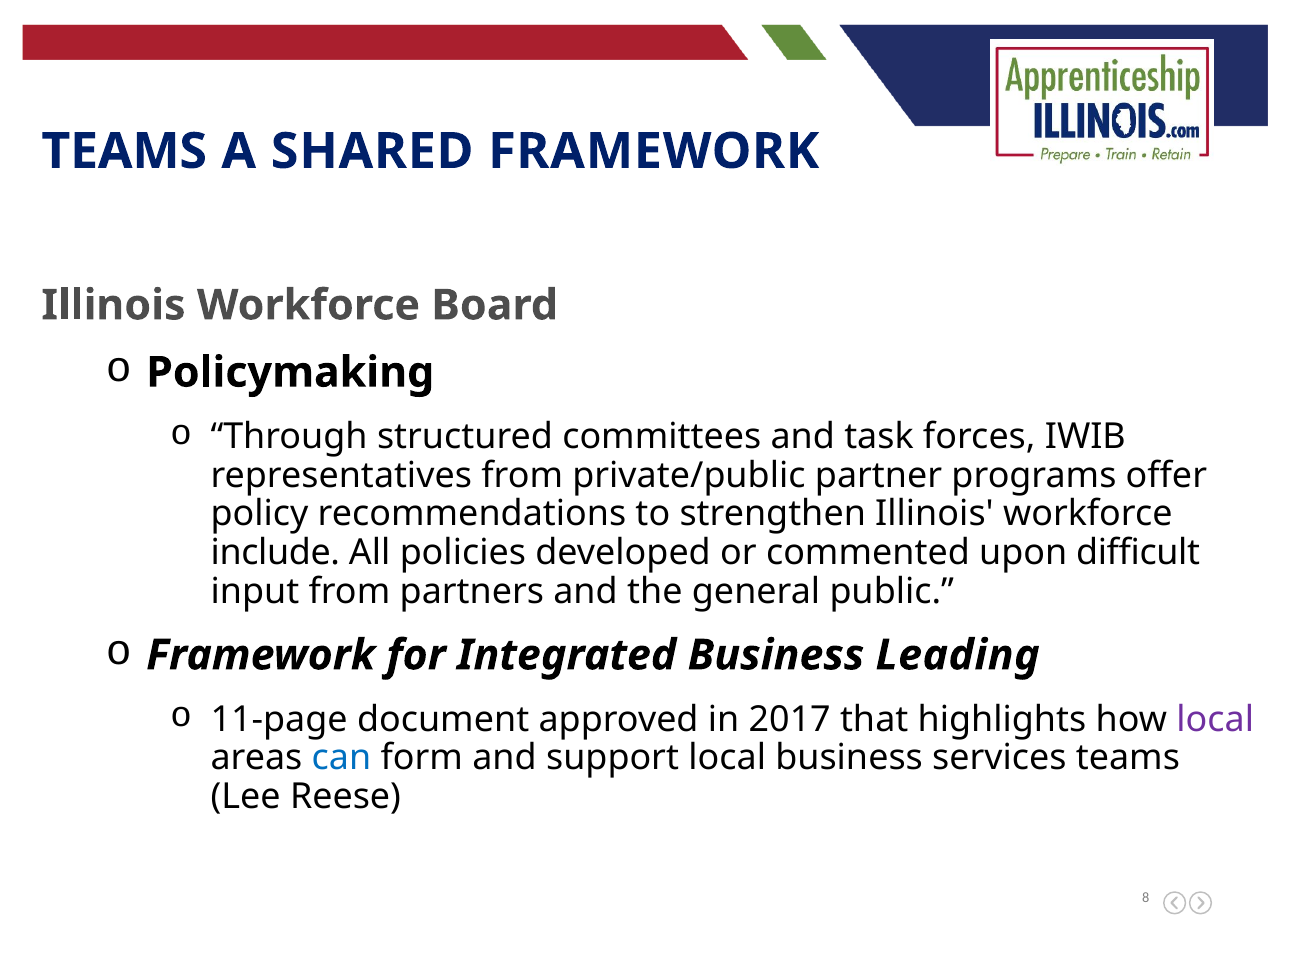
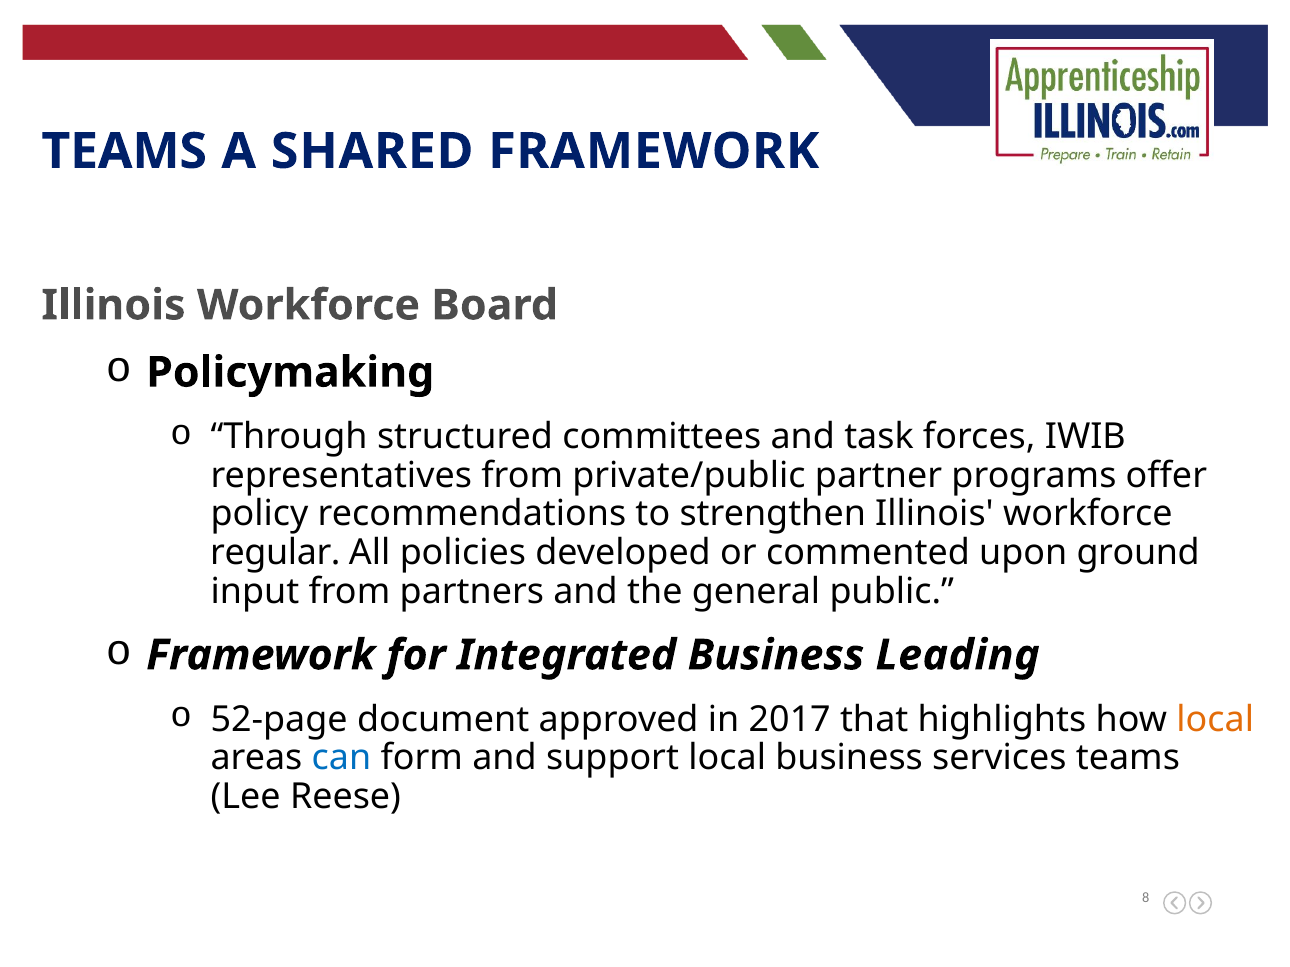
include: include -> regular (275, 553)
difficult: difficult -> ground (1138, 553)
11-page: 11-page -> 52-page (279, 720)
local colour: purple -> orange (1215, 720)
